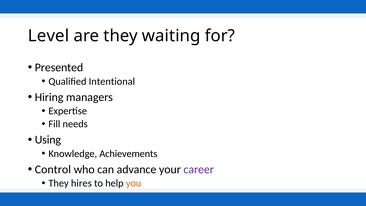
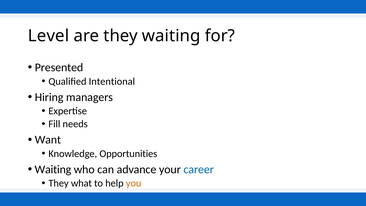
Using: Using -> Want (48, 140)
Achievements: Achievements -> Opportunities (128, 154)
Control: Control -> Waiting (53, 169)
career colour: purple -> blue (199, 169)
hires: hires -> what (81, 183)
